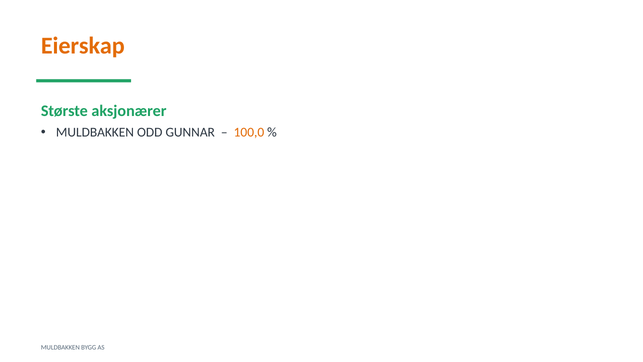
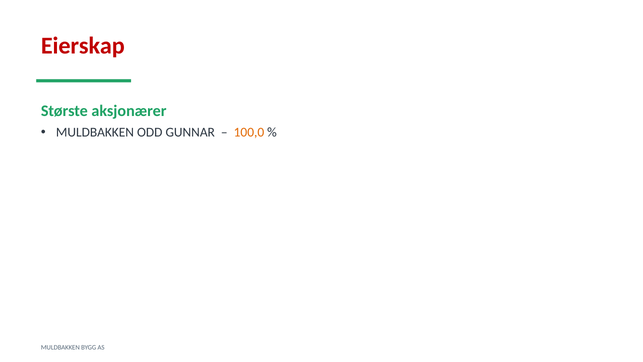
Eierskap colour: orange -> red (83, 46)
